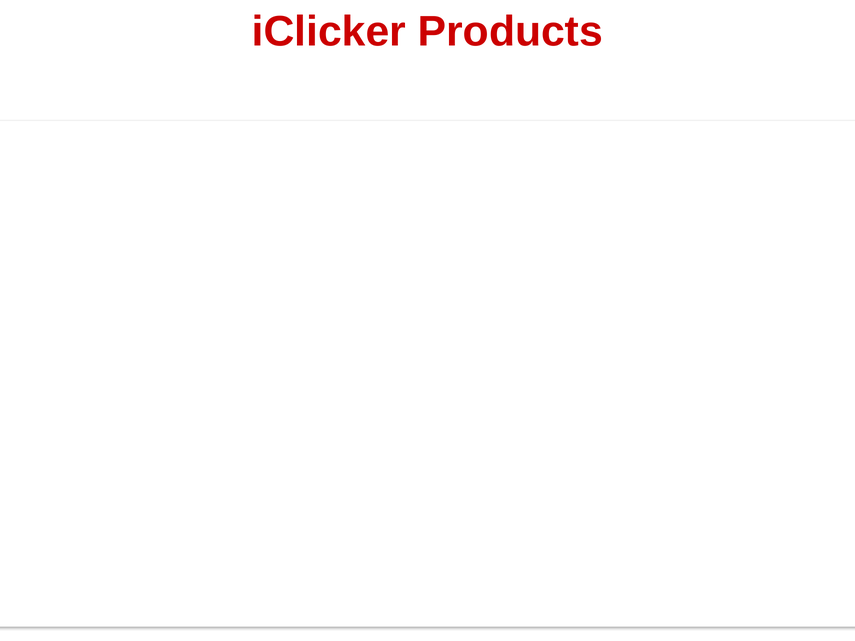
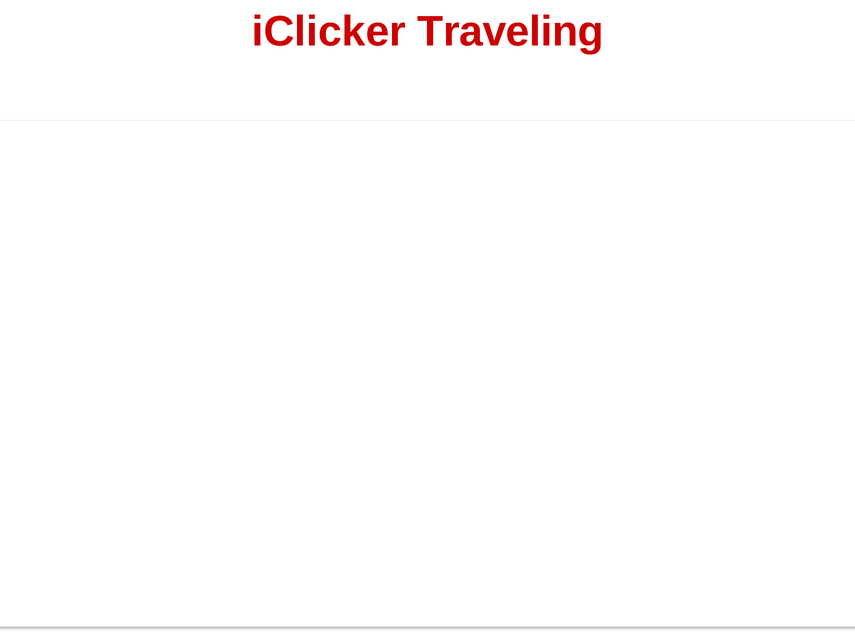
Products: Products -> Traveling (511, 31)
